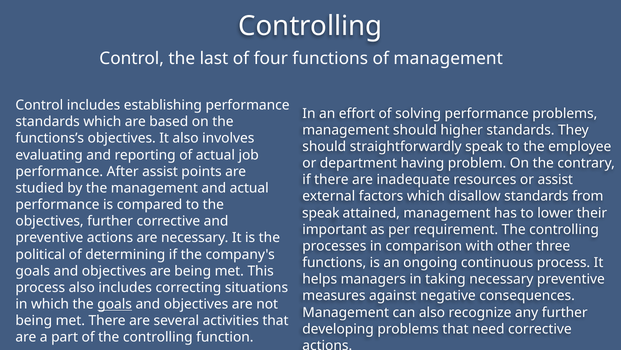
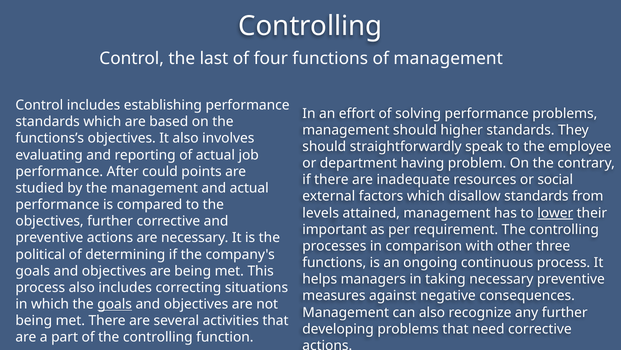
After assist: assist -> could (160, 171)
or assist: assist -> social (555, 180)
speak: speak -> levels (321, 213)
lower underline: none -> present (555, 213)
